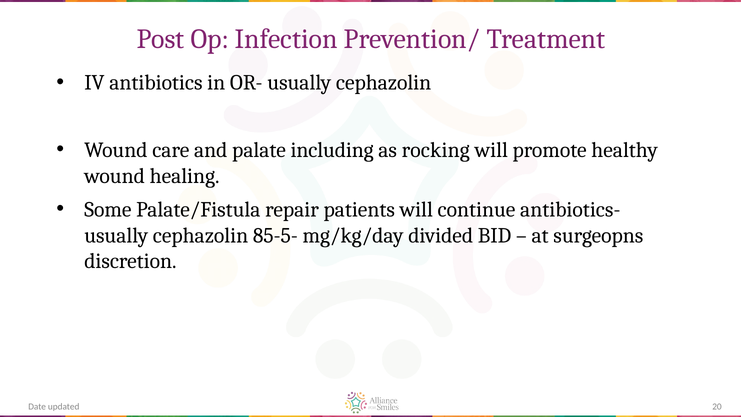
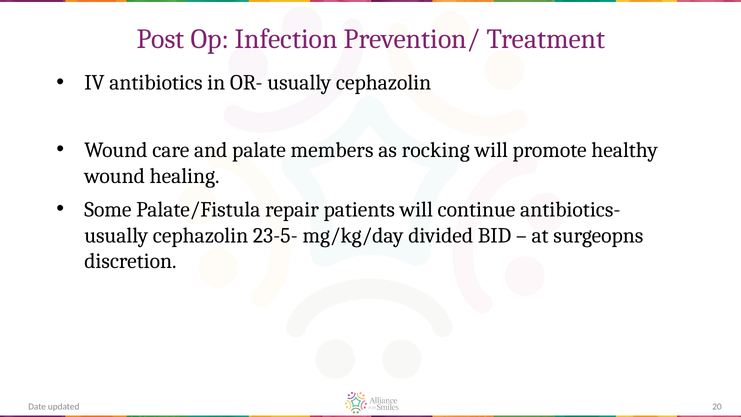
including: including -> members (332, 150)
85-5-: 85-5- -> 23-5- (275, 235)
